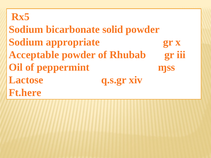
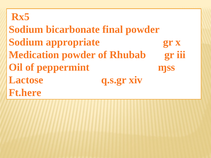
solid: solid -> final (113, 29)
Acceptable: Acceptable -> Medication (34, 55)
